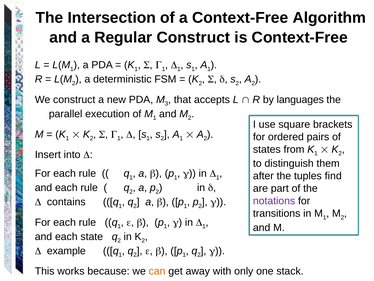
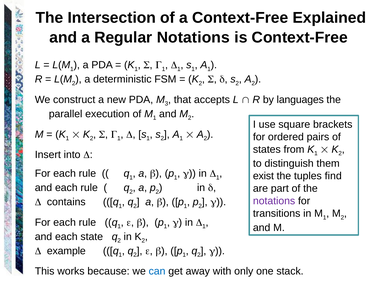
Algorithm: Algorithm -> Explained (329, 18)
Regular Construct: Construct -> Notations (193, 37)
after: after -> exist (263, 176)
can colour: orange -> blue (157, 271)
